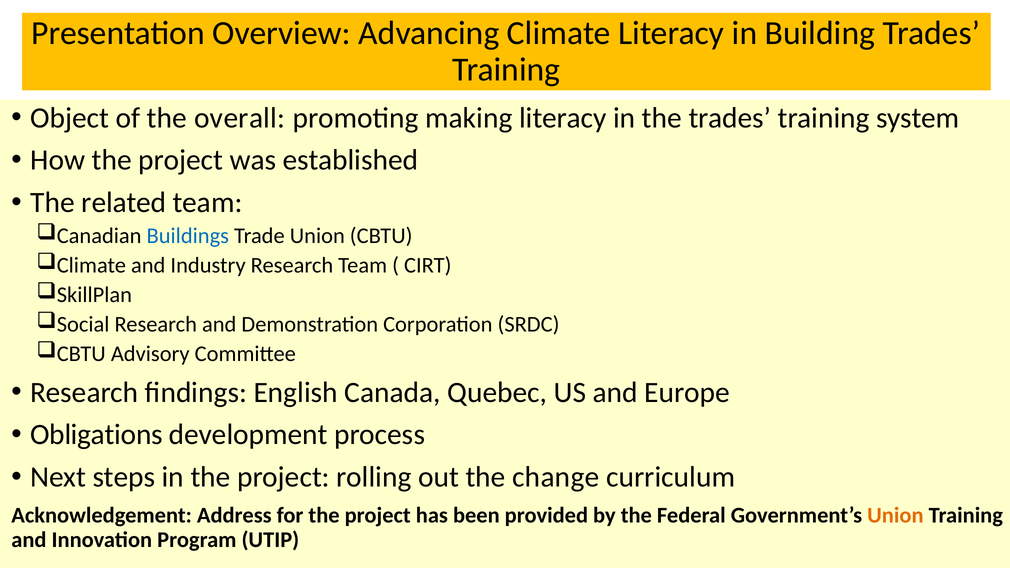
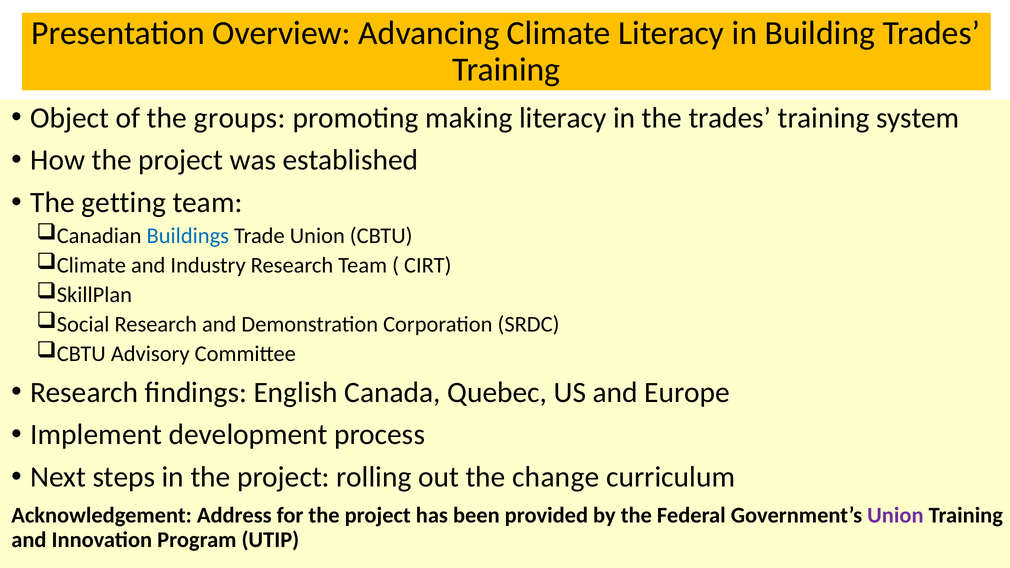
overall: overall -> groups (240, 118)
related: related -> getting (124, 202)
Obligations: Obligations -> Implement (96, 435)
Union colour: orange -> purple (895, 516)
